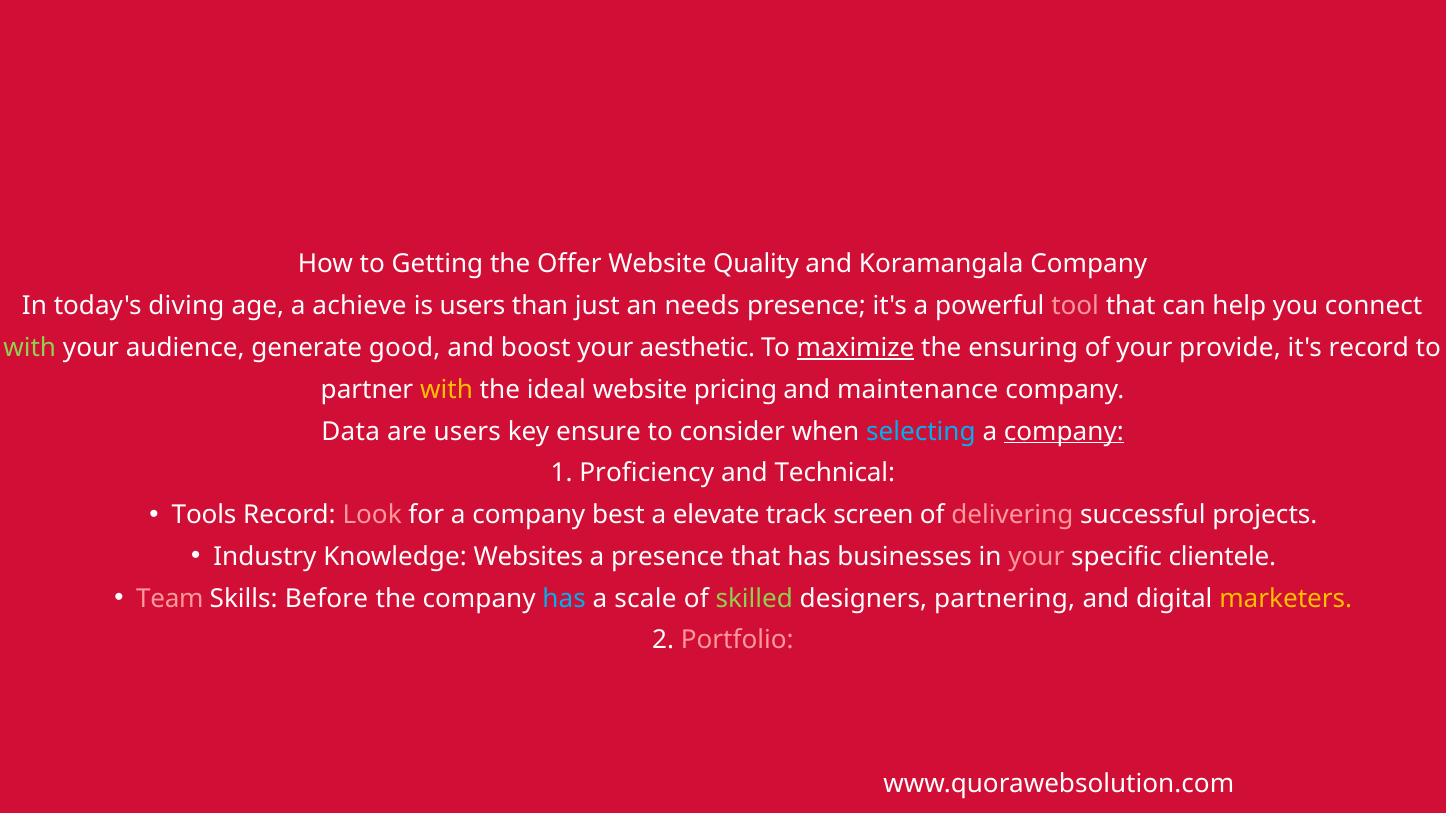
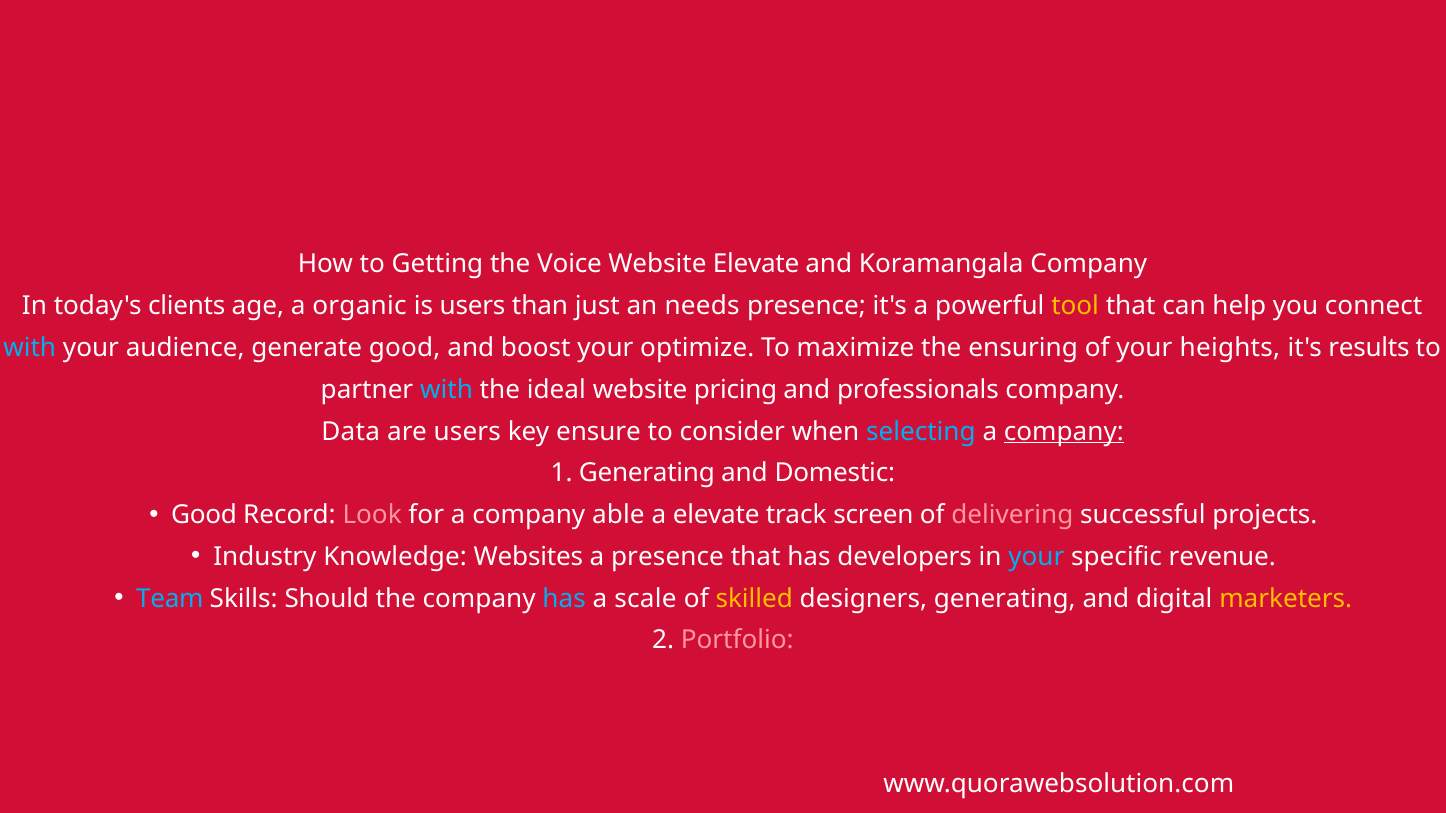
Offer: Offer -> Voice (570, 264)
Website Quality: Quality -> Elevate (756, 264)
diving: diving -> clients (187, 306)
achieve: achieve -> organic (360, 306)
tool colour: pink -> yellow (1075, 306)
with colour: light green -> light blue (30, 348)
aesthetic: aesthetic -> optimize (697, 348)
maximize underline: present -> none (856, 348)
provide: provide -> heights (1230, 348)
it's record: record -> results (1369, 348)
with colour: yellow -> light blue (446, 390)
maintenance: maintenance -> professionals (918, 390)
1 Proficiency: Proficiency -> Generating (647, 473)
Technical: Technical -> Domestic (835, 473)
Tools: Tools -> Good (204, 515)
best: best -> able (618, 515)
businesses: businesses -> developers (905, 557)
your colour: pink -> light blue (1036, 557)
clientele: clientele -> revenue (1222, 557)
Team colour: pink -> light blue (170, 599)
Before: Before -> Should (327, 599)
skilled colour: light green -> yellow (754, 599)
designers partnering: partnering -> generating (1005, 599)
